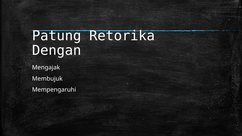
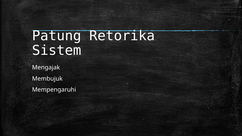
Dengan: Dengan -> Sistem (57, 51)
